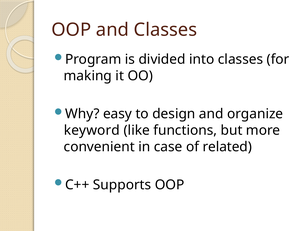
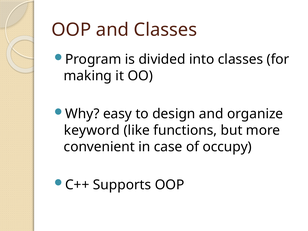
related: related -> occupy (227, 147)
